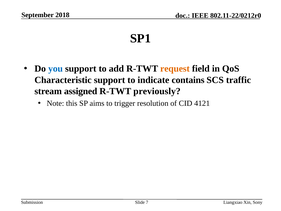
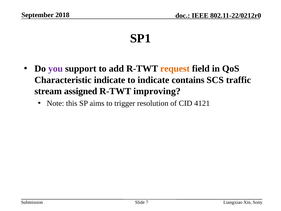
you colour: blue -> purple (56, 69)
Characteristic support: support -> indicate (110, 80)
previously: previously -> improving (157, 91)
